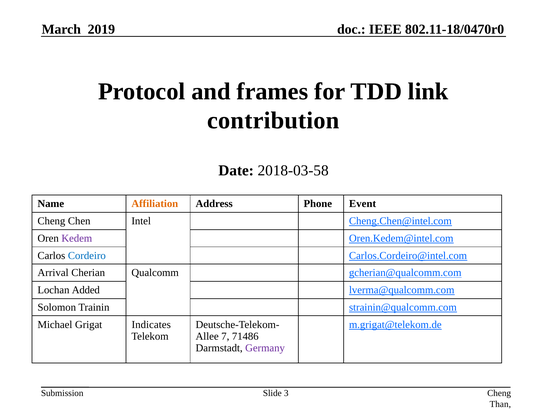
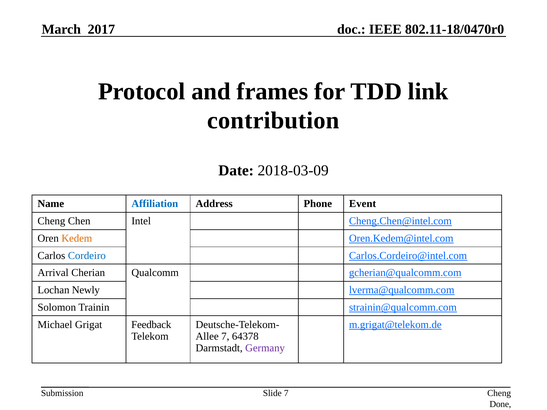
2019: 2019 -> 2017 (101, 29)
2018-03-58: 2018-03-58 -> 2018-03-09 (293, 171)
Affiliation colour: orange -> blue (155, 204)
Kedem colour: purple -> orange (77, 238)
Added: Added -> Newly (86, 290)
Indicates: Indicates -> Feedback (151, 325)
71486: 71486 -> 64378 (245, 336)
Slide 3: 3 -> 7 (286, 393)
Than: Than -> Done (500, 404)
